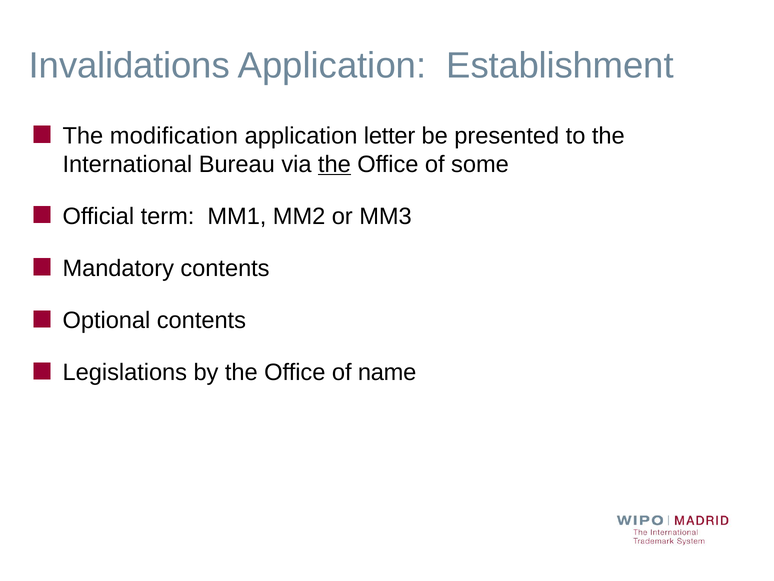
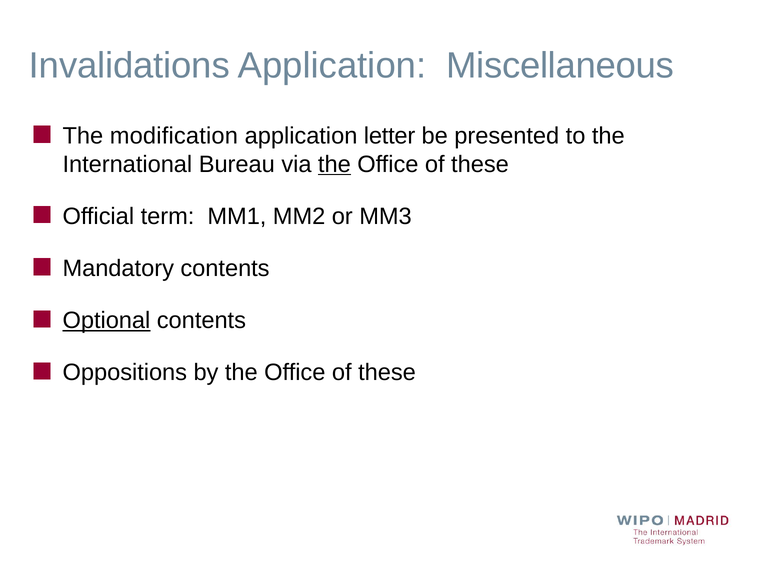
Establishment: Establishment -> Miscellaneous (560, 66)
some: some -> these (480, 164)
Optional underline: none -> present (106, 320)
Legislations: Legislations -> Oppositions (125, 372)
name: name -> these (387, 372)
